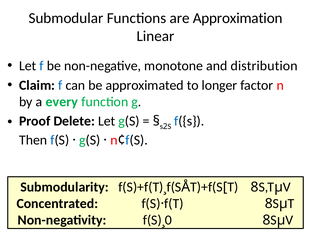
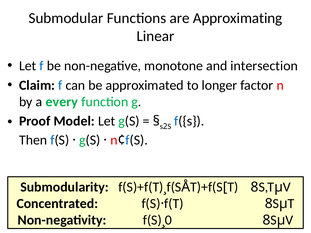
Approximation: Approximation -> Approximating (238, 18)
distribution: distribution -> intersection (264, 66)
Delete: Delete -> Model (74, 121)
